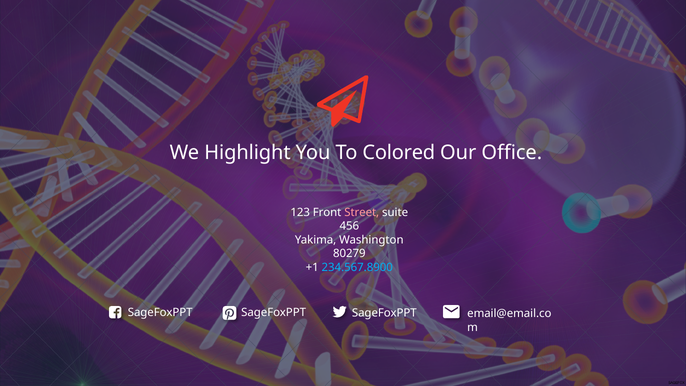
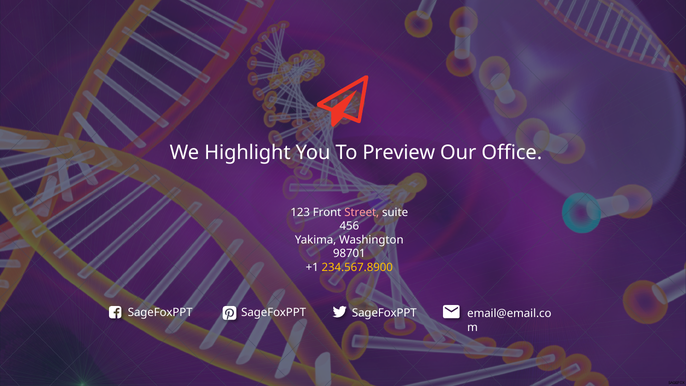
Colored: Colored -> Preview (399, 152)
80279: 80279 -> 98701 (349, 254)
234.567.8900 colour: light blue -> yellow (357, 267)
